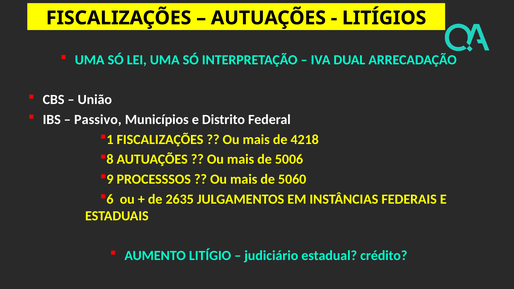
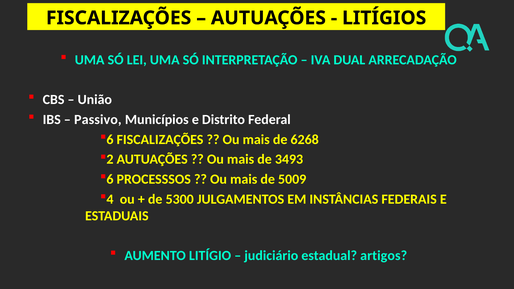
1: 1 -> 6 (110, 139)
4218: 4218 -> 6268 (305, 139)
8: 8 -> 2 (110, 159)
5006: 5006 -> 3493 (289, 159)
9: 9 -> 6 (110, 179)
5060: 5060 -> 5009 (292, 179)
6: 6 -> 4 (110, 199)
2635: 2635 -> 5300 (180, 199)
crédito: crédito -> artigos (384, 256)
